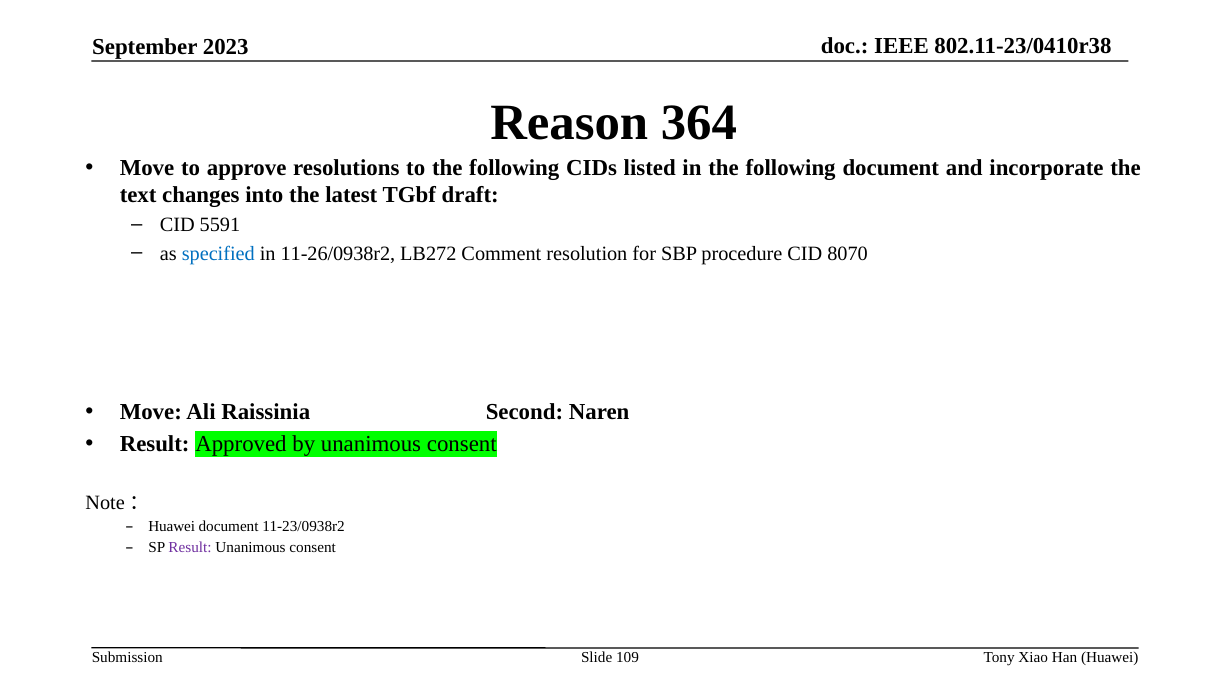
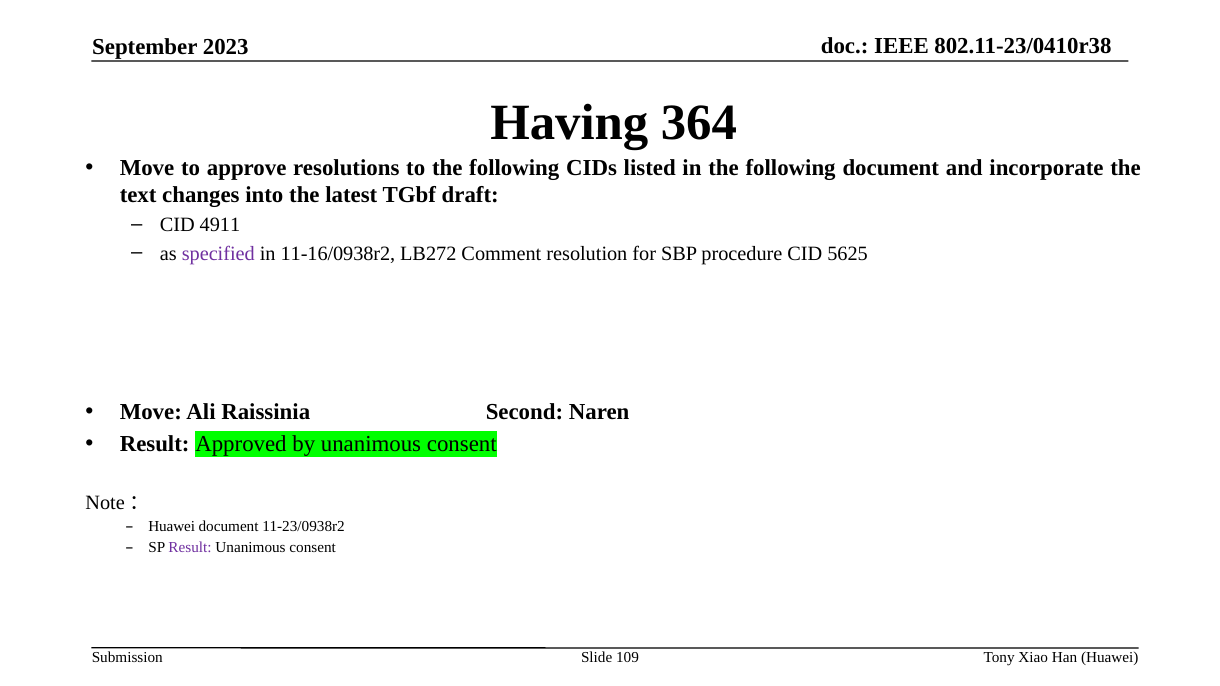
Reason: Reason -> Having (569, 122)
5591: 5591 -> 4911 (220, 225)
specified colour: blue -> purple (218, 254)
11-26/0938r2: 11-26/0938r2 -> 11-16/0938r2 (338, 254)
8070: 8070 -> 5625 (848, 254)
